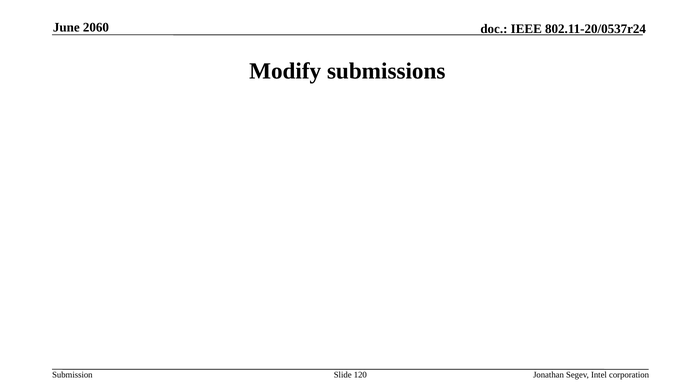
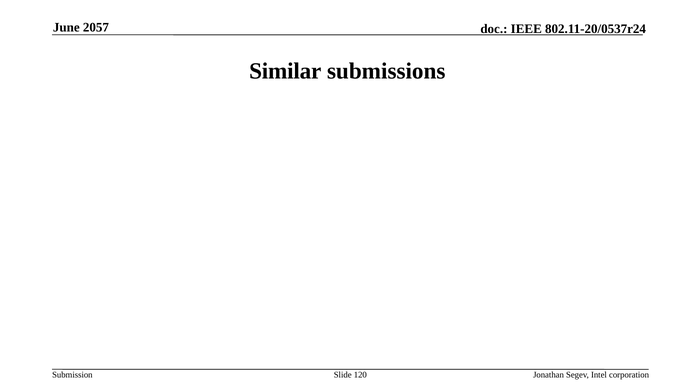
2060: 2060 -> 2057 (96, 28)
Modify: Modify -> Similar (285, 71)
